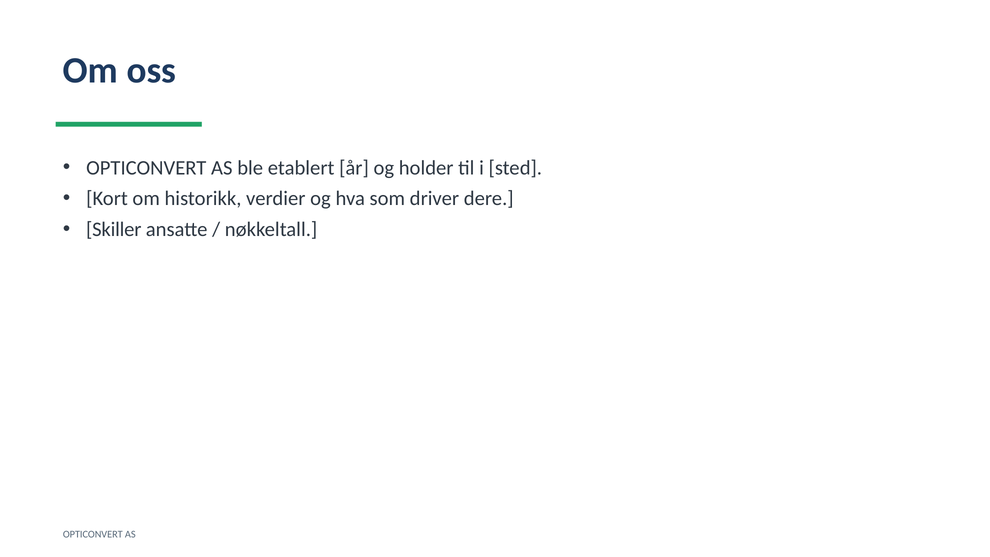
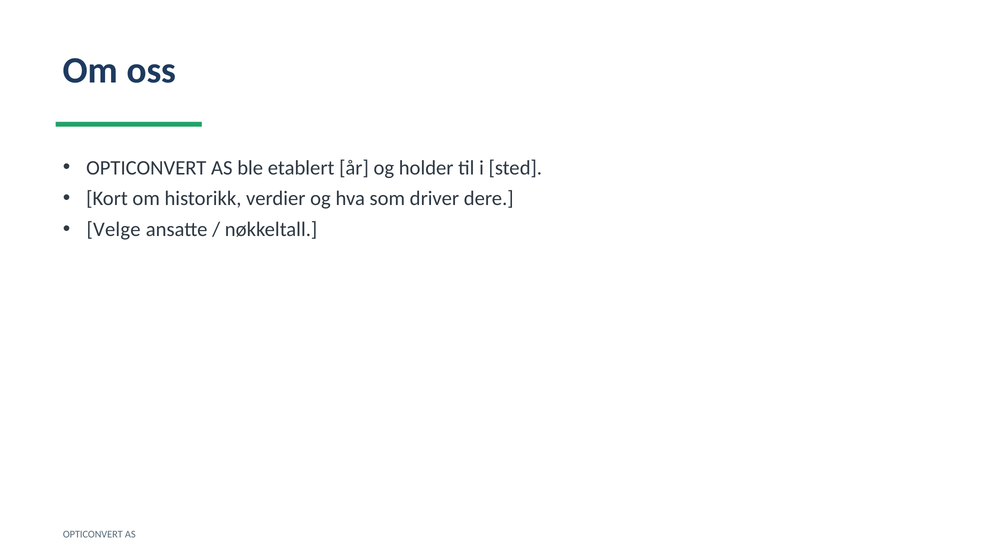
Skiller: Skiller -> Velge (114, 230)
